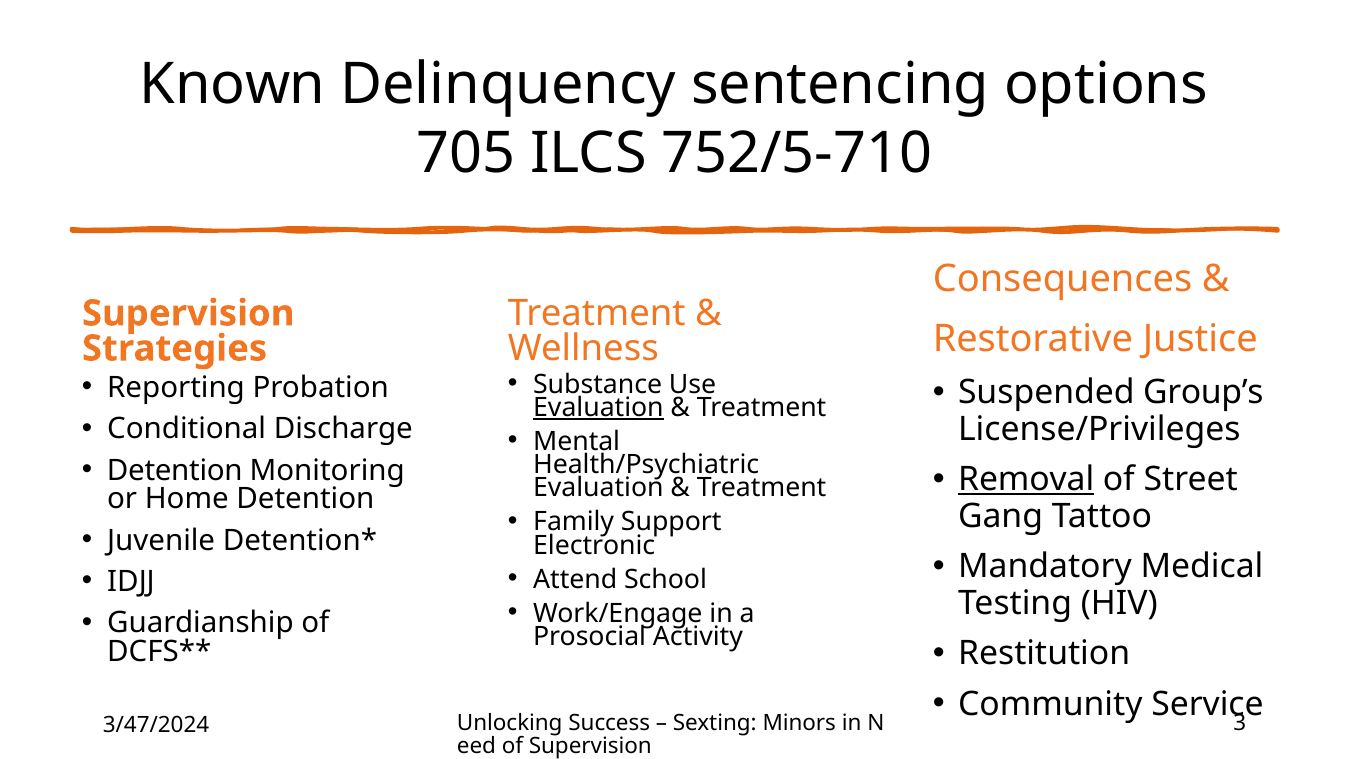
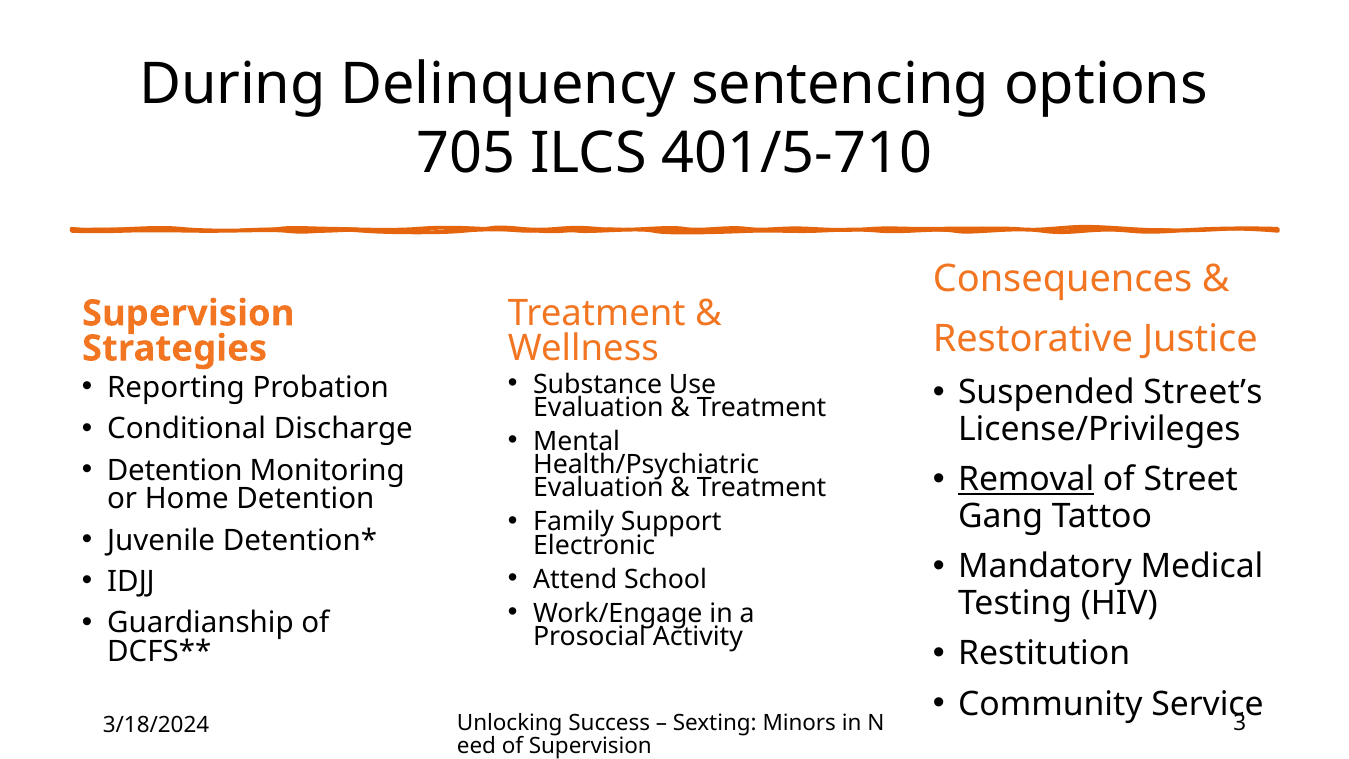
Known: Known -> During (233, 84)
752/5-710: 752/5-710 -> 401/5-710 (797, 153)
Group’s: Group’s -> Street’s (1203, 393)
Evaluation underline: present -> none (598, 407)
3/47/2024: 3/47/2024 -> 3/18/2024 (156, 725)
